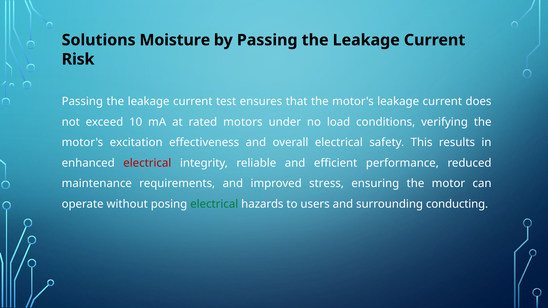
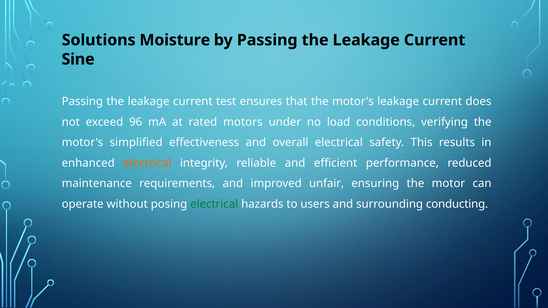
Risk: Risk -> Sine (78, 59)
10: 10 -> 96 (136, 122)
excitation: excitation -> simplified (136, 143)
electrical colour: red -> orange (147, 163)
stress: stress -> unfair (327, 184)
